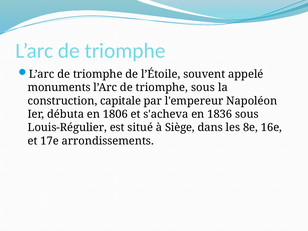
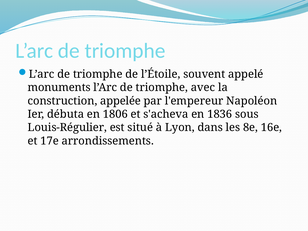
triomphe sous: sous -> avec (203, 87)
capitale: capitale -> appelée (121, 101)
Siège: Siège -> Lyon (180, 128)
